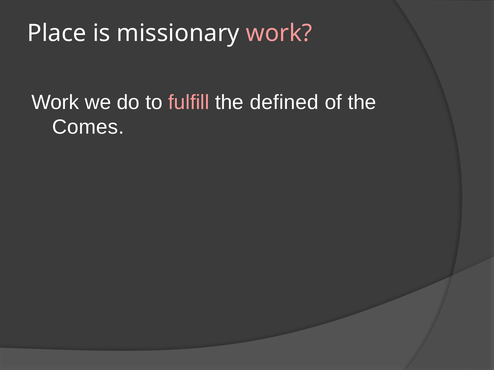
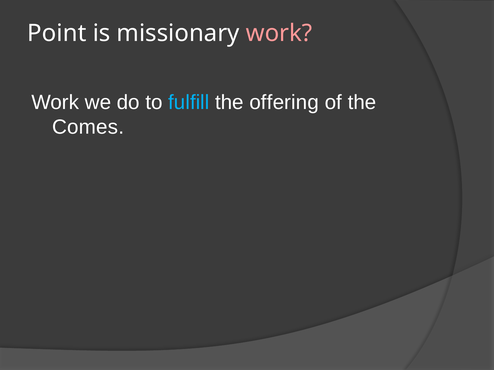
Place: Place -> Point (57, 33)
fulfill colour: pink -> light blue (189, 103)
defined: defined -> offering (284, 103)
